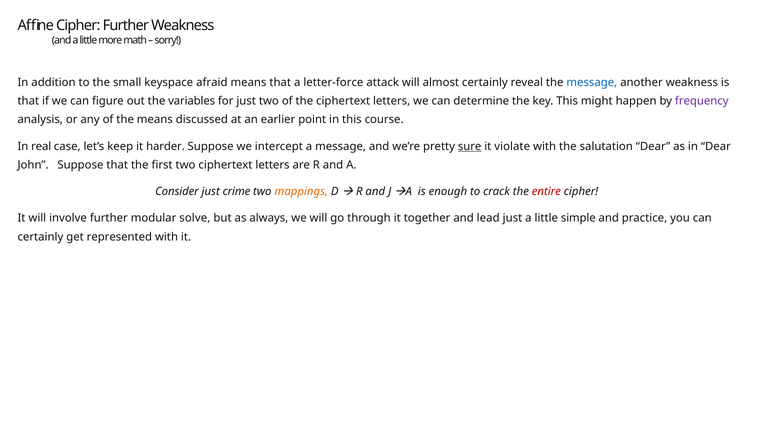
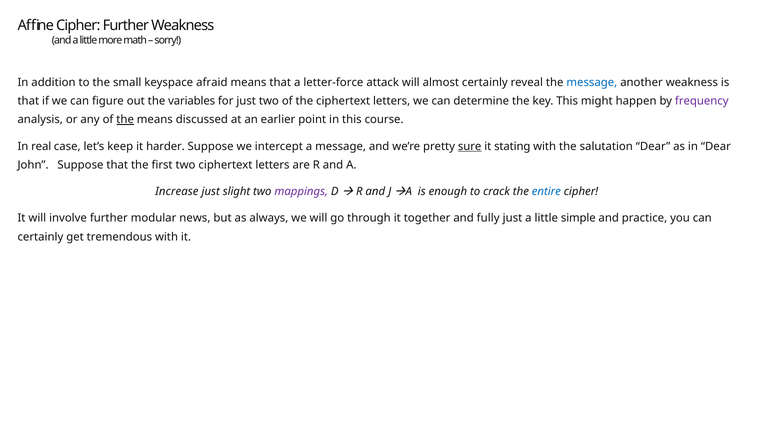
the underline: none -> present (125, 120)
violate: violate -> stating (512, 146)
Consider: Consider -> Increase (177, 192)
crime: crime -> slight (236, 192)
mappings colour: orange -> purple (301, 192)
entire colour: red -> blue (546, 192)
solve: solve -> news (195, 218)
lead: lead -> fully (488, 218)
represented: represented -> tremendous (119, 237)
